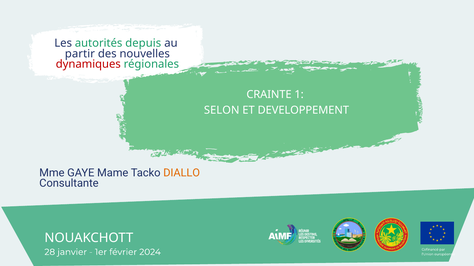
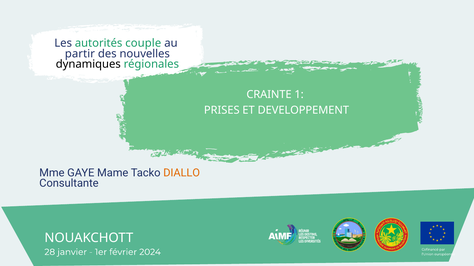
depuis: depuis -> couple (143, 43)
dynamiques colour: red -> black (88, 64)
SELON: SELON -> PRISES (222, 110)
